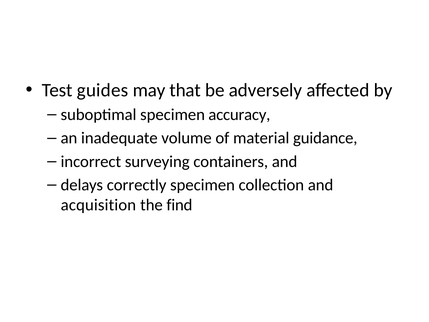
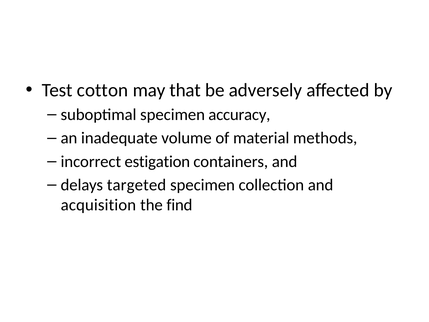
guides: guides -> cotton (103, 90)
guidance: guidance -> methods (325, 138)
surveying: surveying -> estigation (157, 161)
correctly: correctly -> targeted (136, 185)
